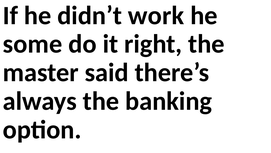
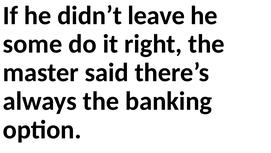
work: work -> leave (156, 15)
